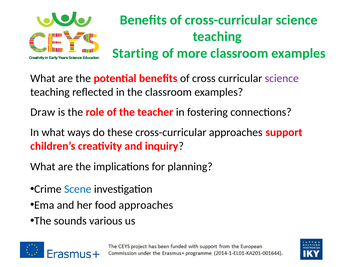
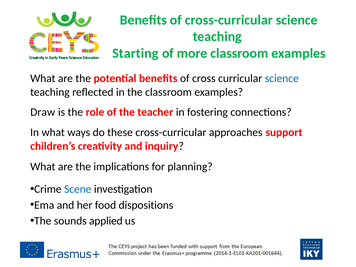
science colour: purple -> blue (282, 78)
food approaches: approaches -> dispositions (146, 205)
various: various -> applied (106, 221)
